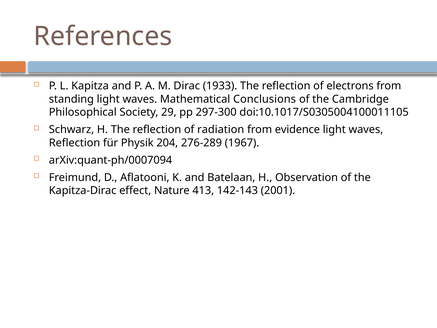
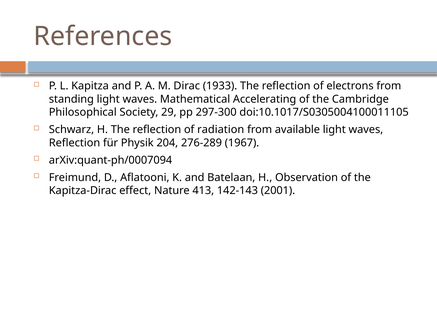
Conclusions: Conclusions -> Accelerating (265, 99)
evidence: evidence -> available (297, 130)
